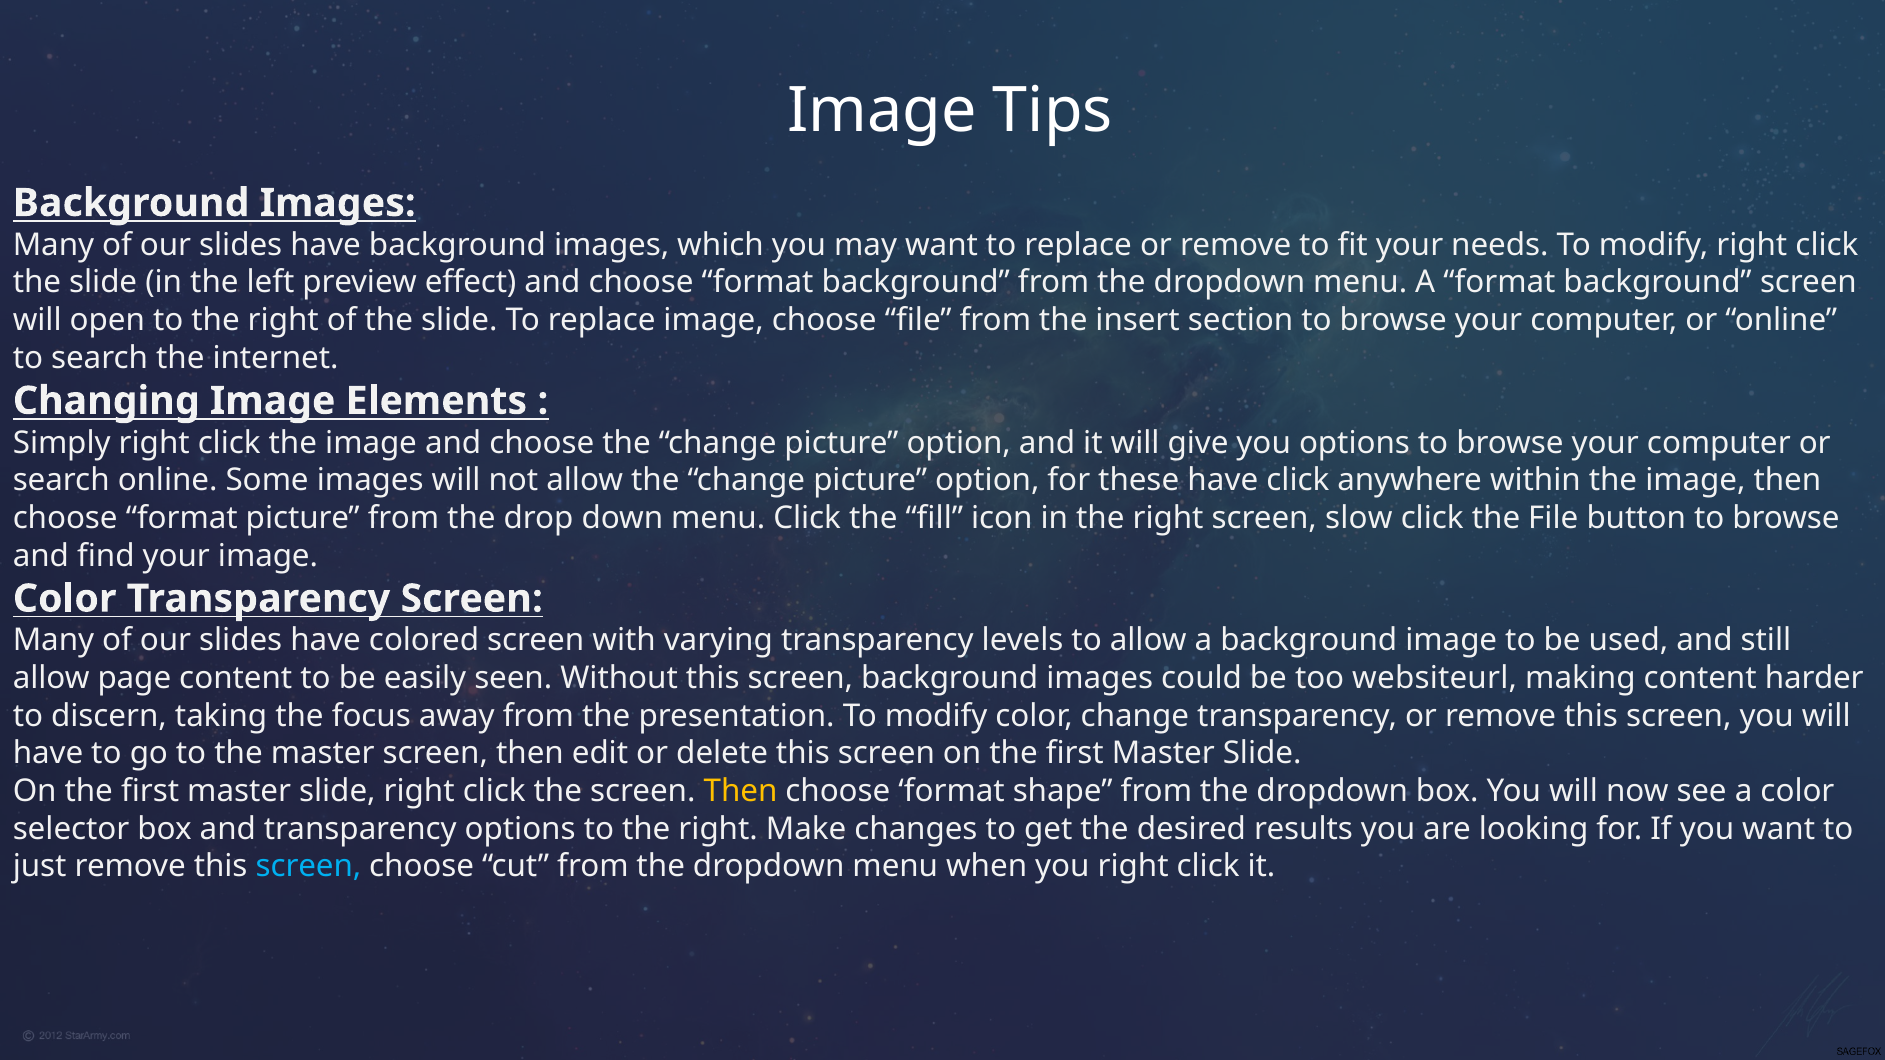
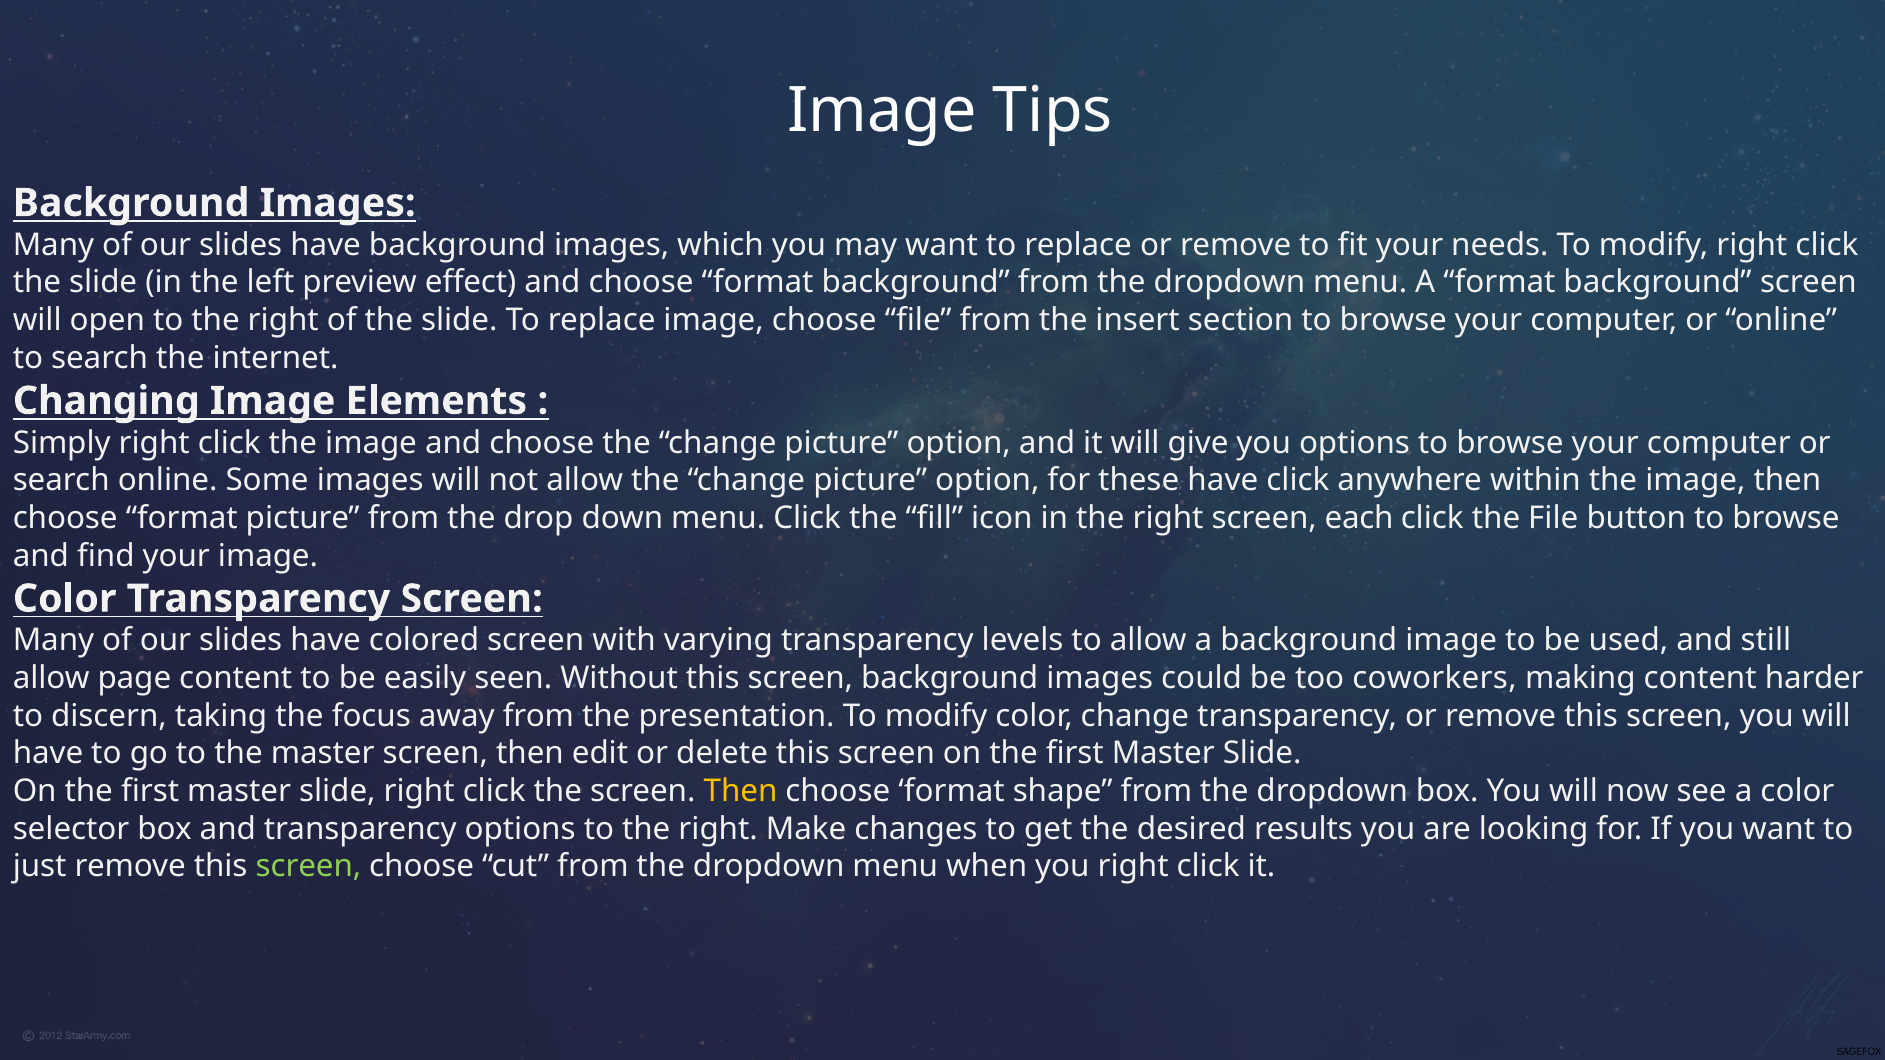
slow: slow -> each (1359, 518)
websiteurl: websiteurl -> coworkers (1435, 678)
screen colour: light blue -> light green (308, 867)
